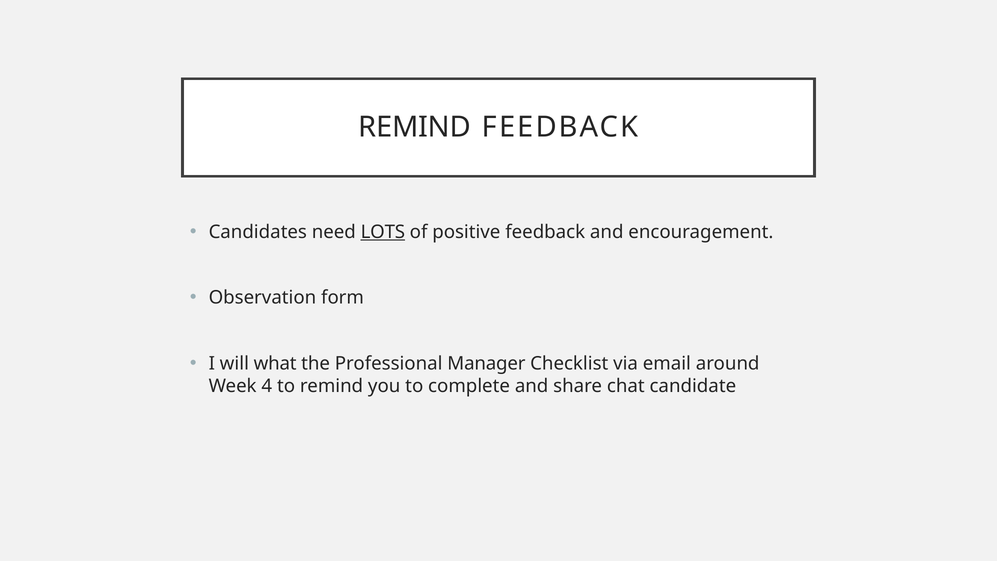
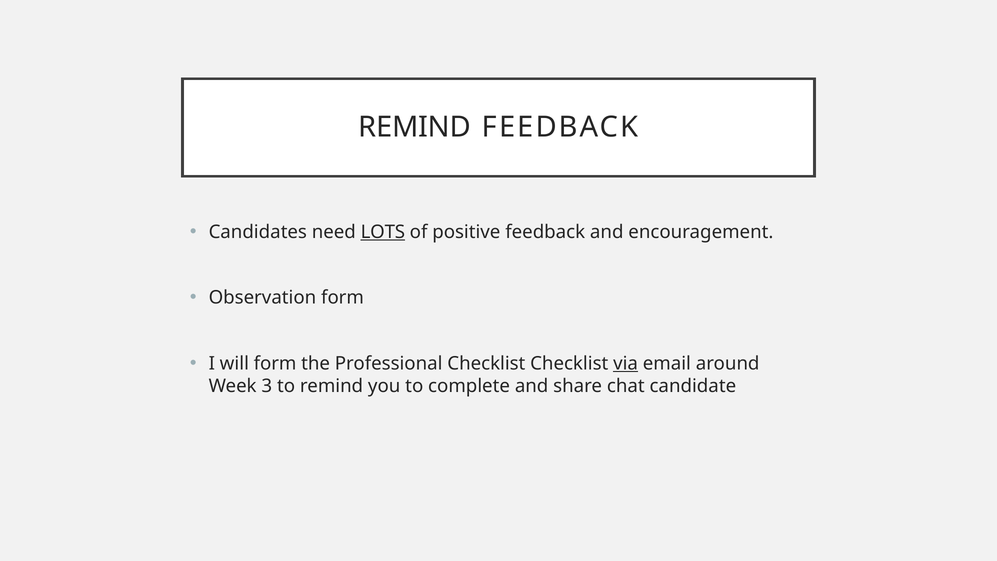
will what: what -> form (275, 363)
Professional Manager: Manager -> Checklist (486, 363)
via underline: none -> present (626, 363)
4: 4 -> 3 (267, 386)
